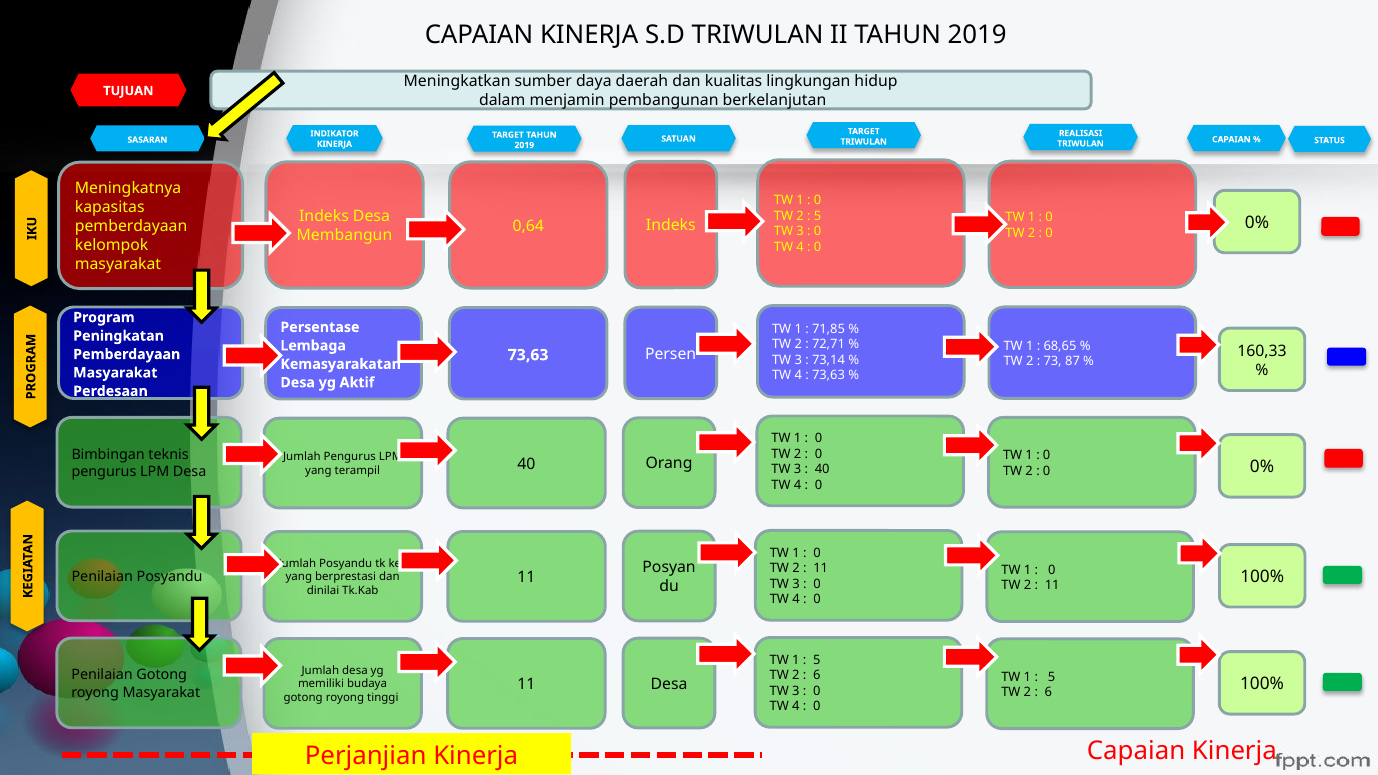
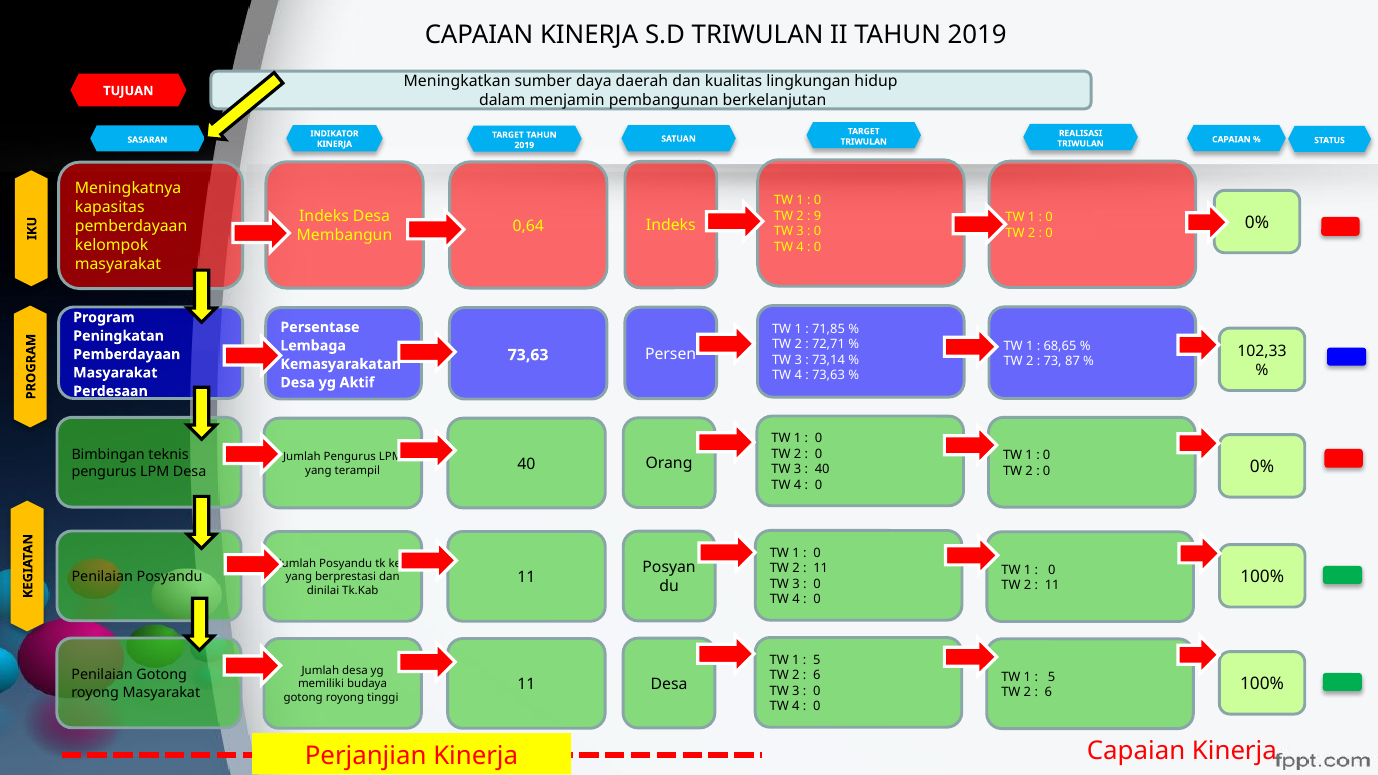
5: 5 -> 9 (818, 216)
160,33: 160,33 -> 102,33 (1262, 351)
